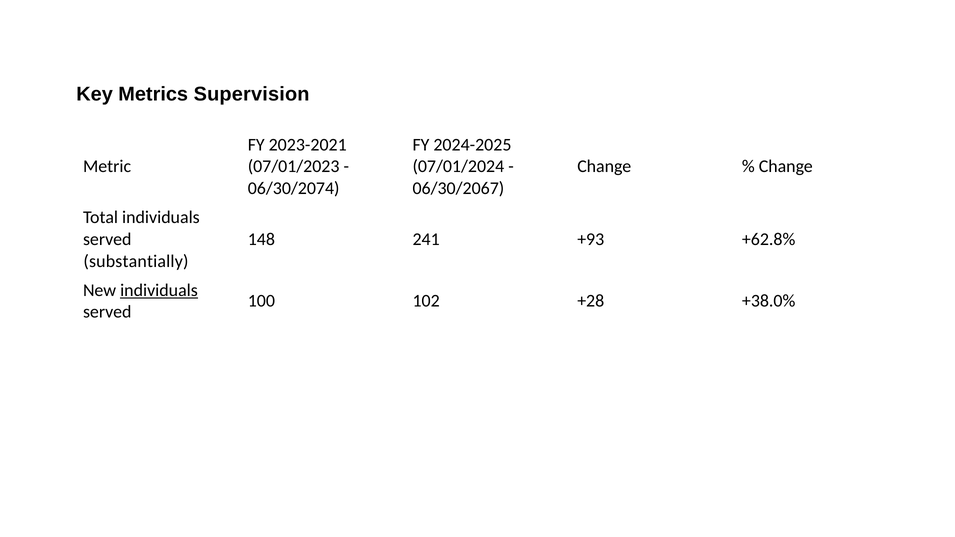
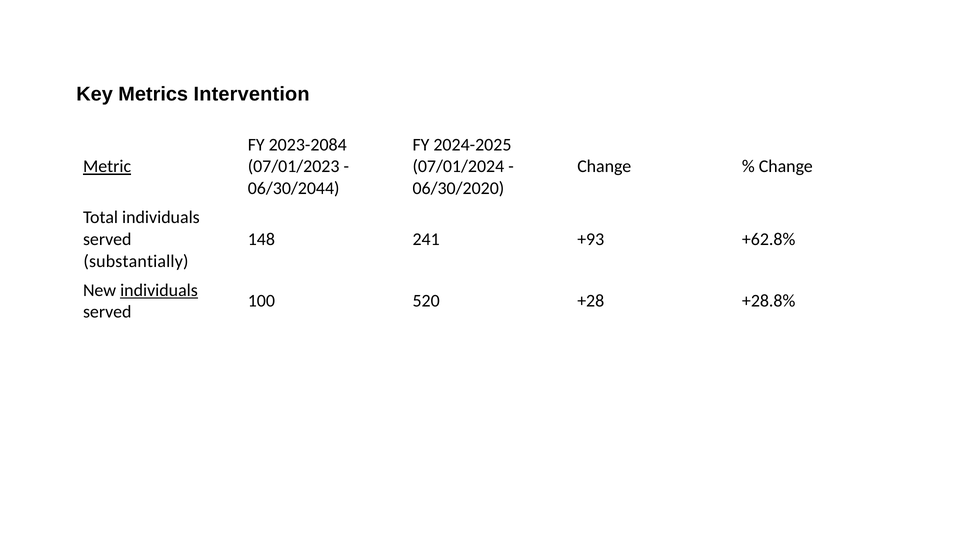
Supervision: Supervision -> Intervention (252, 94)
2023-2021: 2023-2021 -> 2023-2084 (308, 145)
Metric underline: none -> present (107, 167)
06/30/2074: 06/30/2074 -> 06/30/2044 (294, 188)
06/30/2067: 06/30/2067 -> 06/30/2020 (458, 188)
102: 102 -> 520 (426, 301)
+38.0%: +38.0% -> +28.8% (769, 301)
